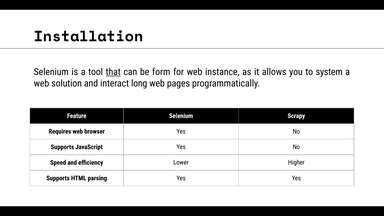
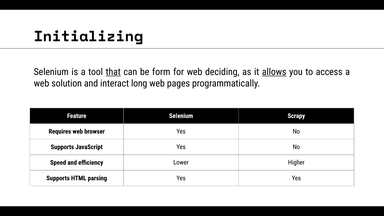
Installation: Installation -> Initializing (89, 37)
instance: instance -> deciding (222, 72)
allows underline: none -> present (274, 72)
system: system -> access (329, 72)
